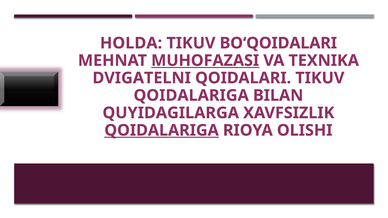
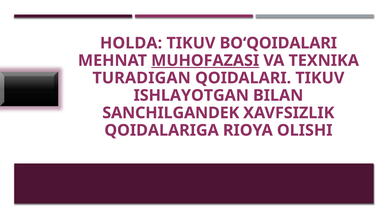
DVIGATELNI: DVIGATELNI -> TURADIGAN (142, 78)
QOIDALARIGA: QOIDALARIGA -> ISHLAYOTGAN (191, 96)
QUYIDAGILARGA: QUYIDAGILARGA -> SANCHILGANDEK (171, 113)
QOIDALARIGA underline: present -> none (162, 130)
